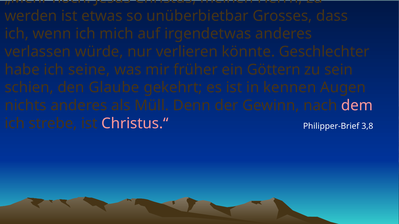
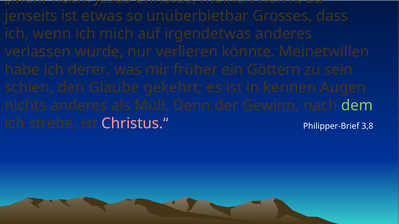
werden: werden -> jenseits (31, 16)
Geschlechter: Geschlechter -> Meinetwillen (324, 52)
seine: seine -> derer (89, 70)
dem colour: pink -> light green (357, 106)
